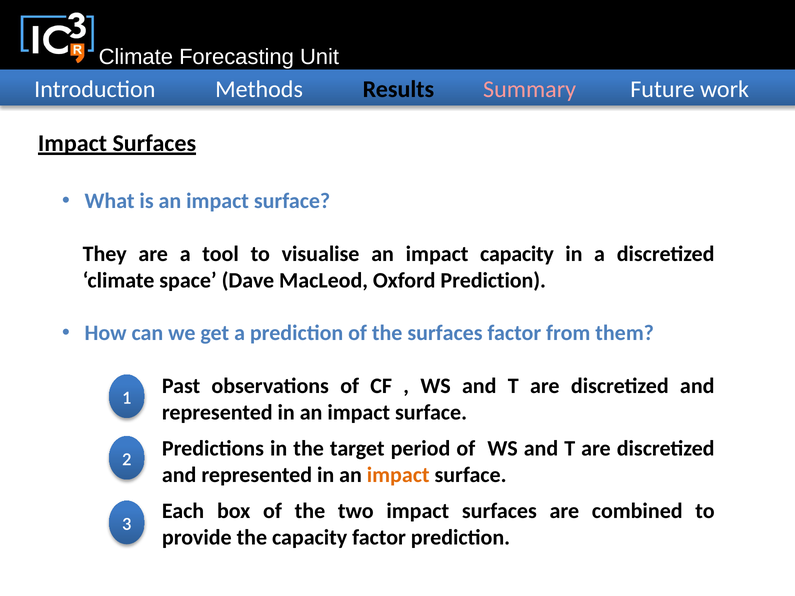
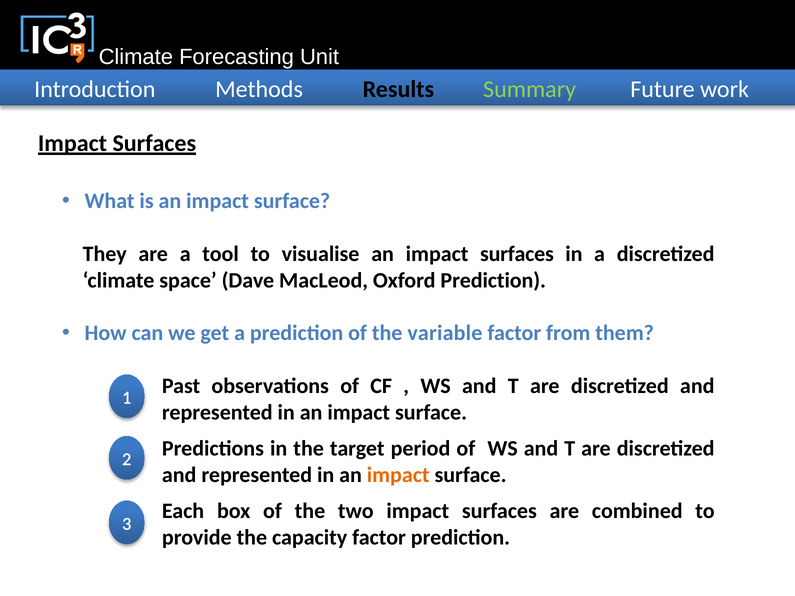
Summary colour: pink -> light green (530, 89)
an impact capacity: capacity -> surfaces (517, 254)
the surfaces: surfaces -> variable (445, 333)
